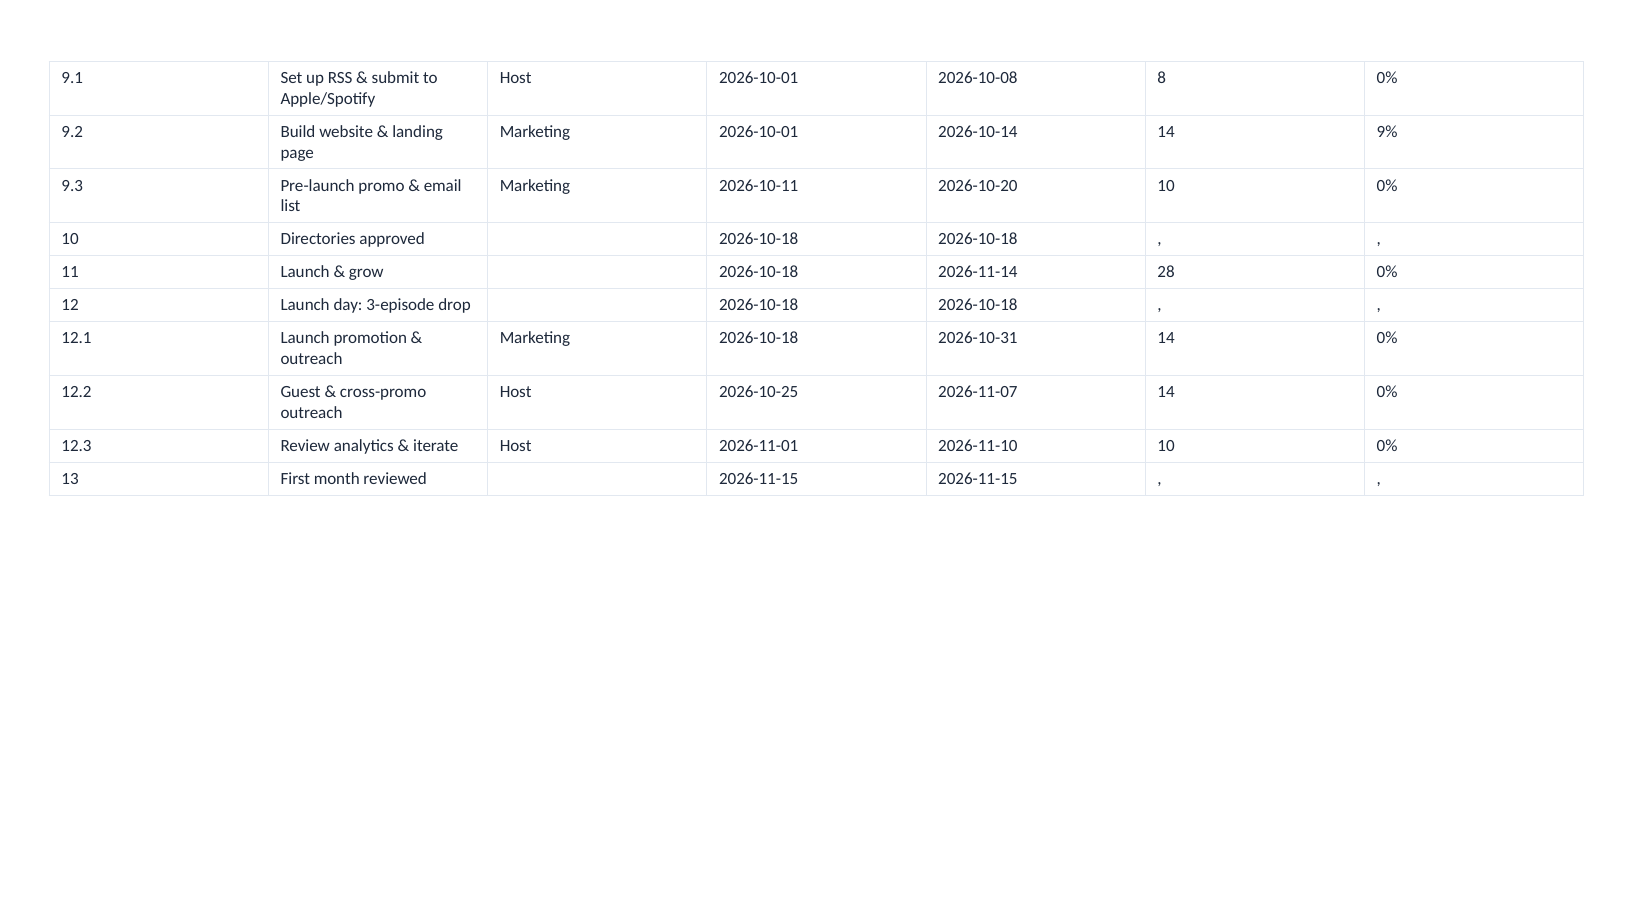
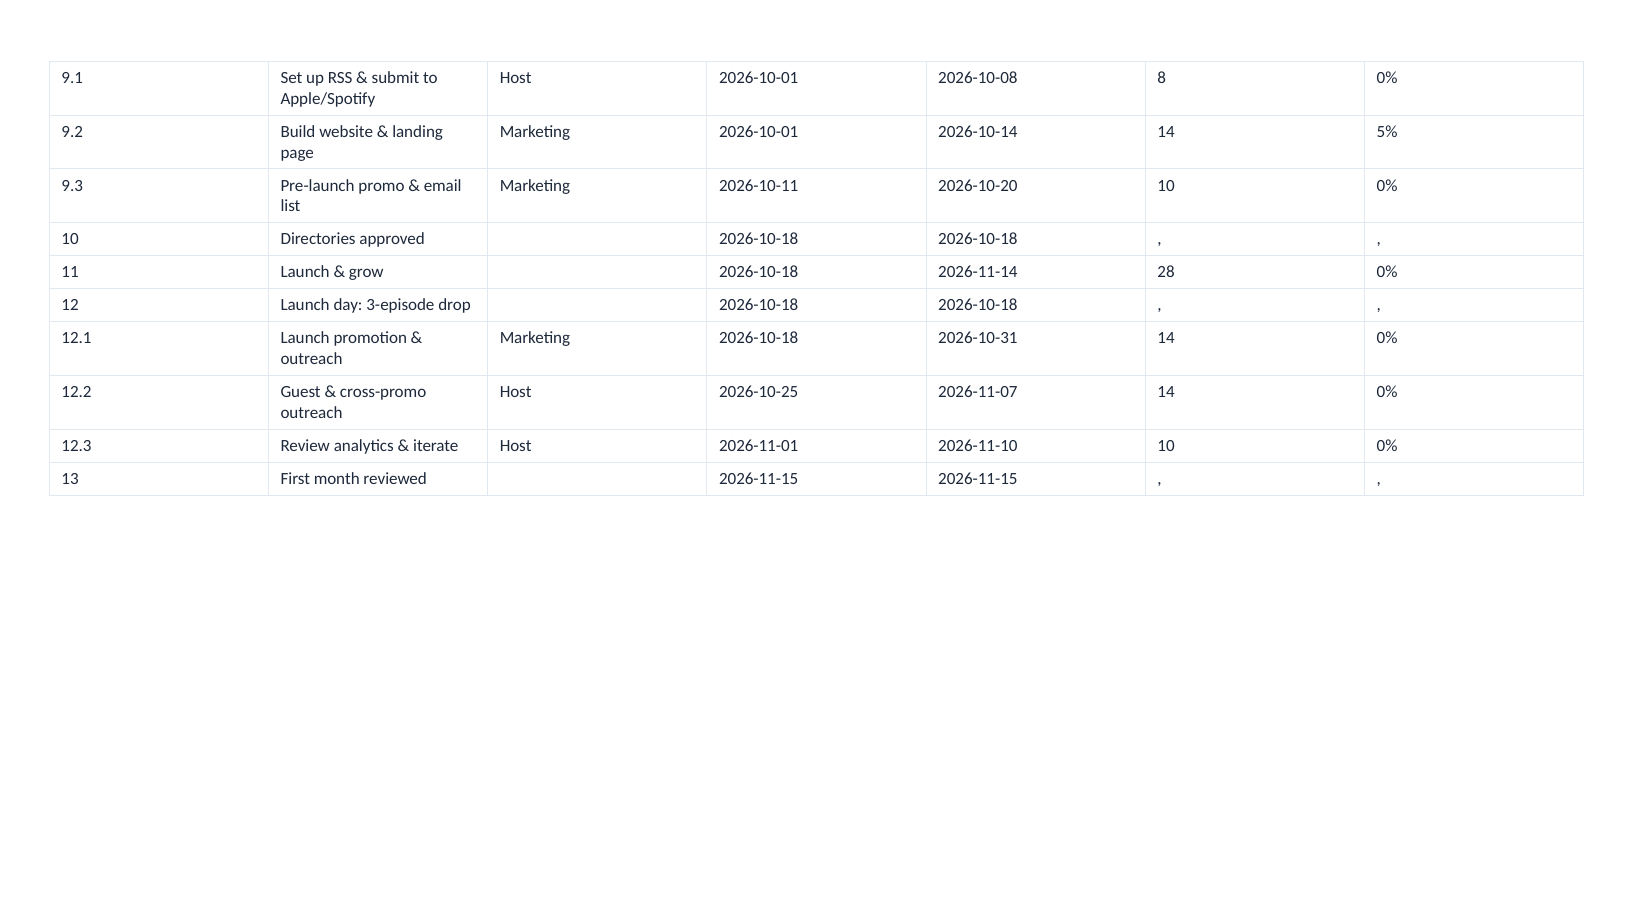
9%: 9% -> 5% (1387, 132)
